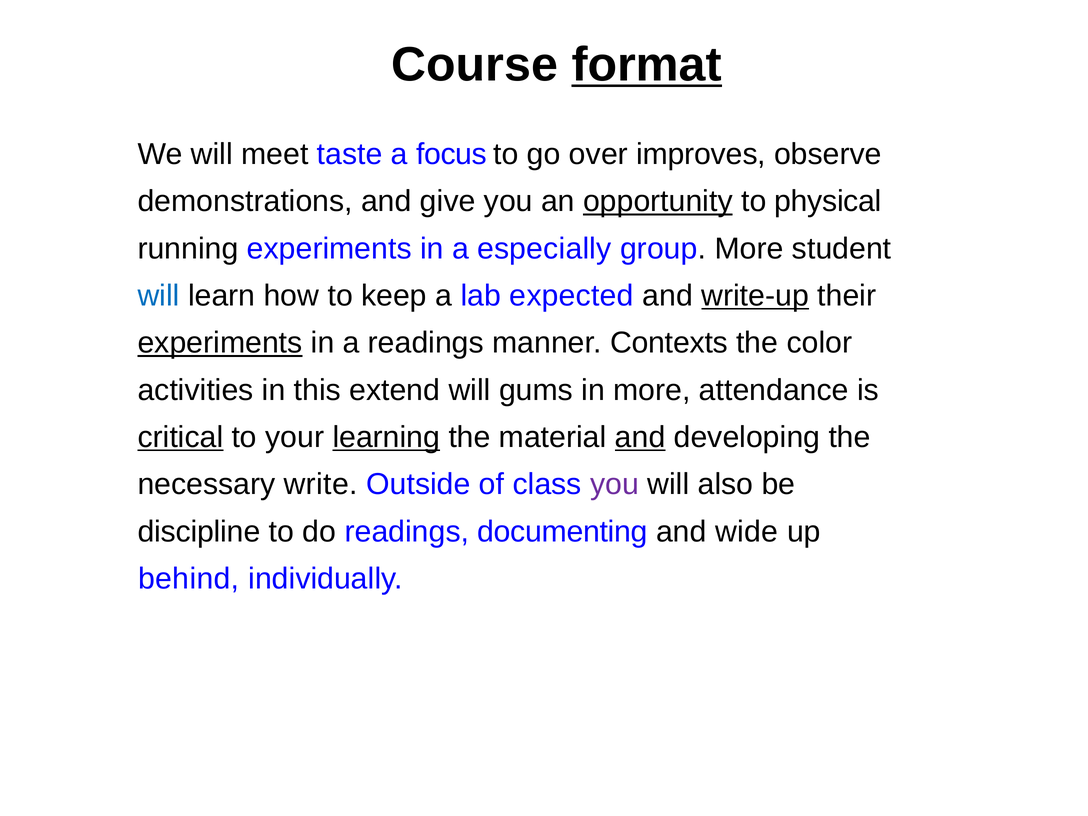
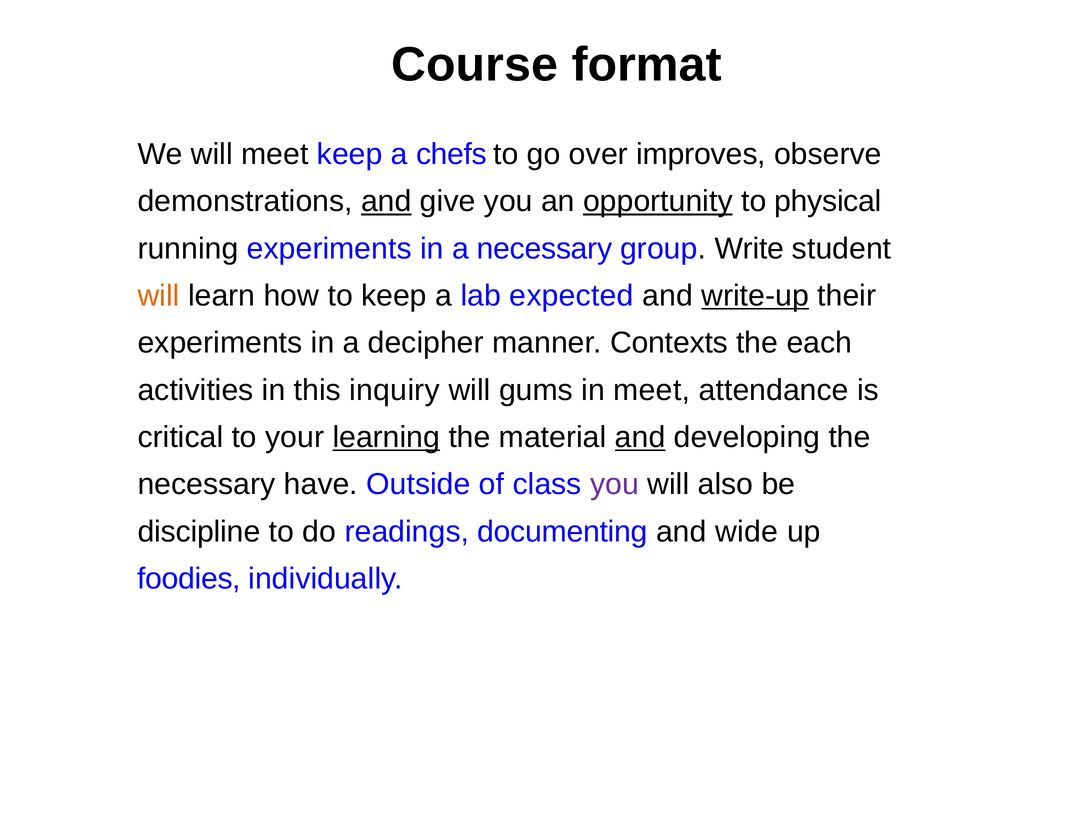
format underline: present -> none (647, 65)
meet taste: taste -> keep (350, 154)
focus: focus -> chefs (452, 154)
and underline: none -> present (386, 201)
a especially: especially -> necessary (545, 249)
group More: More -> Write (749, 249)
will colour: blue -> orange (159, 296)
experiments underline: present -> none (220, 343)
a readings: readings -> decipher (426, 343)
color: color -> each (819, 343)
extend: extend -> inquiry (395, 390)
in more: more -> meet (652, 390)
critical underline: present -> none (180, 437)
write: write -> have (321, 484)
behind: behind -> foodies (189, 579)
